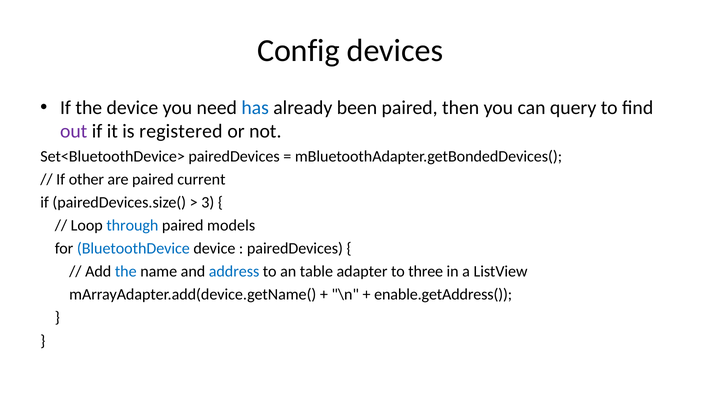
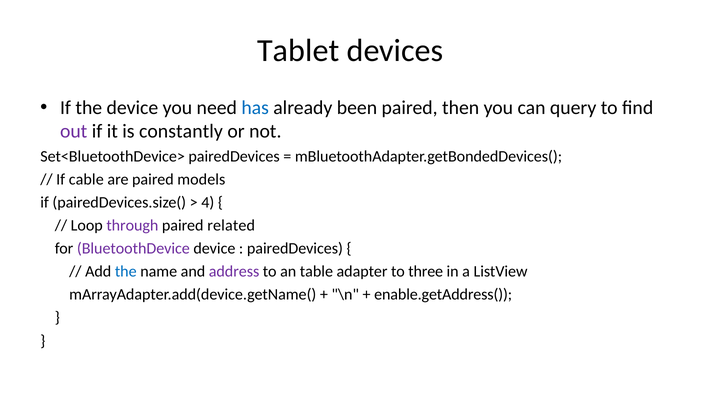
Config: Config -> Tablet (298, 51)
registered: registered -> constantly (181, 132)
other: other -> cable (86, 180)
current: current -> models (201, 180)
3: 3 -> 4 (208, 203)
through colour: blue -> purple (132, 226)
models: models -> related (231, 226)
BluetoothDevice colour: blue -> purple (133, 249)
address colour: blue -> purple (234, 272)
